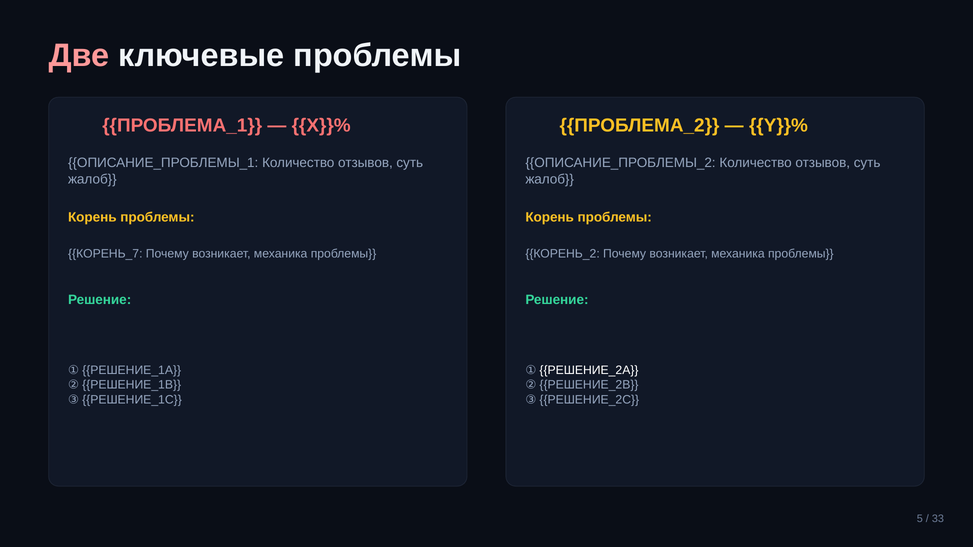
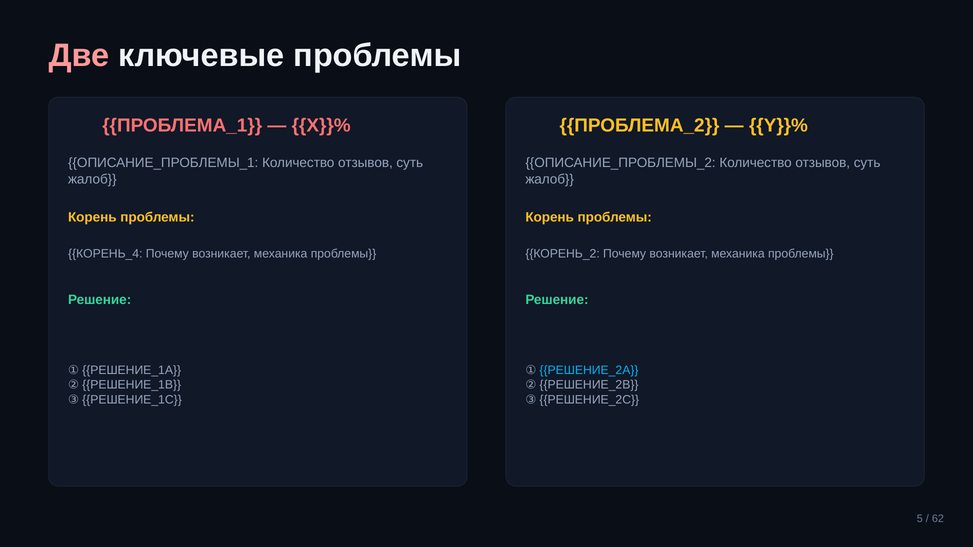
КОРЕНЬ_7: КОРЕНЬ_7 -> КОРЕНЬ_4 (105, 254)
РЕШЕНИЕ_2A colour: white -> light blue (589, 371)
33: 33 -> 62 (938, 519)
